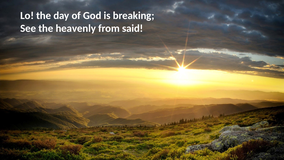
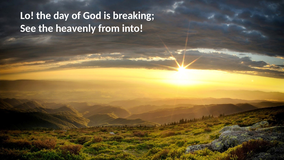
said: said -> into (133, 28)
